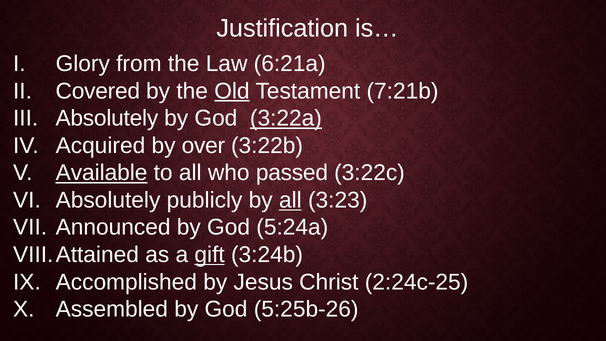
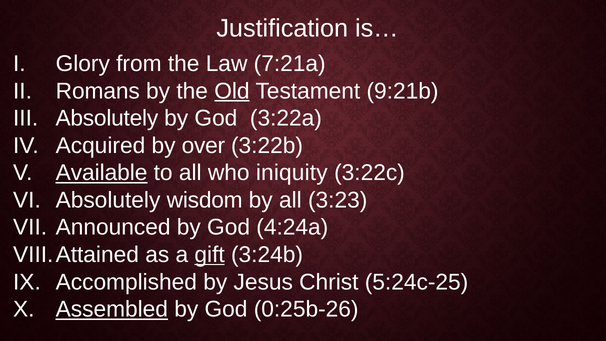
6:21a: 6:21a -> 7:21a (290, 64)
Covered: Covered -> Romans (98, 91)
7:21b: 7:21b -> 9:21b (402, 91)
3:22a underline: present -> none (286, 118)
passed: passed -> iniquity (292, 173)
publicly: publicly -> wisdom (205, 200)
all underline: present -> none (290, 200)
5:24a: 5:24a -> 4:24a (292, 227)
2:24c-25: 2:24c-25 -> 5:24c-25 (417, 282)
Assembled underline: none -> present (112, 309)
5:25b-26: 5:25b-26 -> 0:25b-26 (306, 309)
